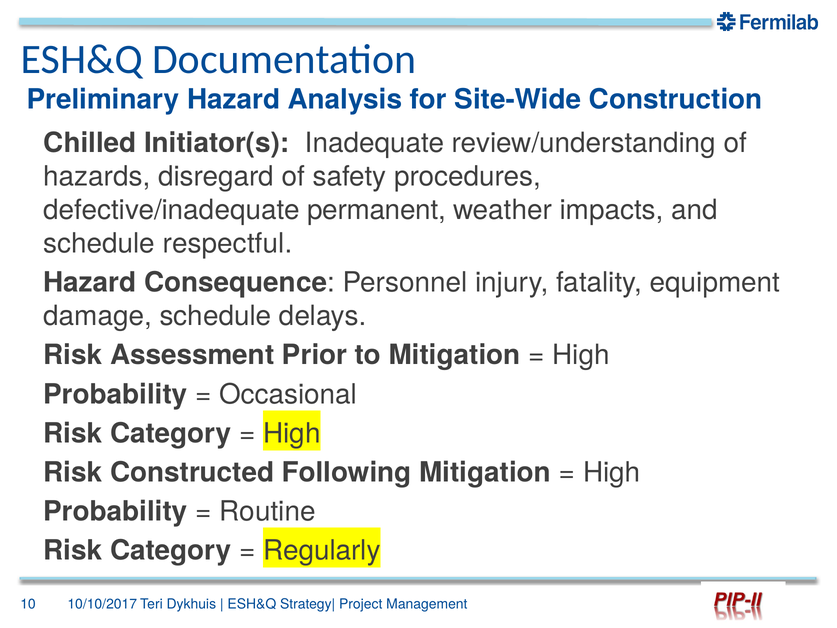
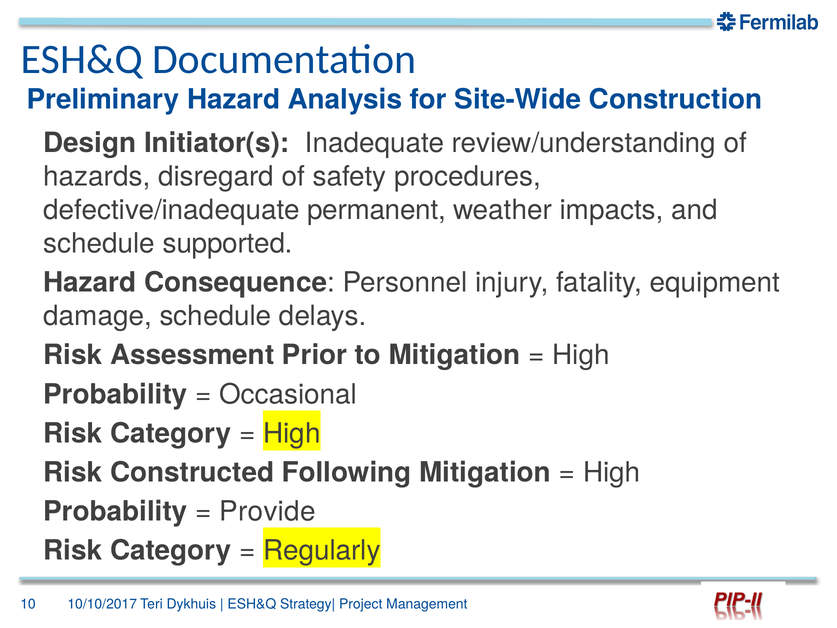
Chilled: Chilled -> Design (90, 143)
respectful: respectful -> supported (228, 244)
Routine: Routine -> Provide (267, 511)
